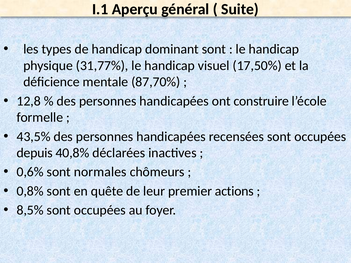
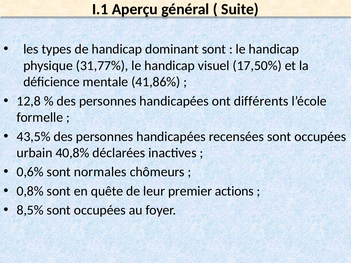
87,70%: 87,70% -> 41,86% (156, 82)
construire: construire -> différents (261, 101)
depuis: depuis -> urbain (35, 153)
